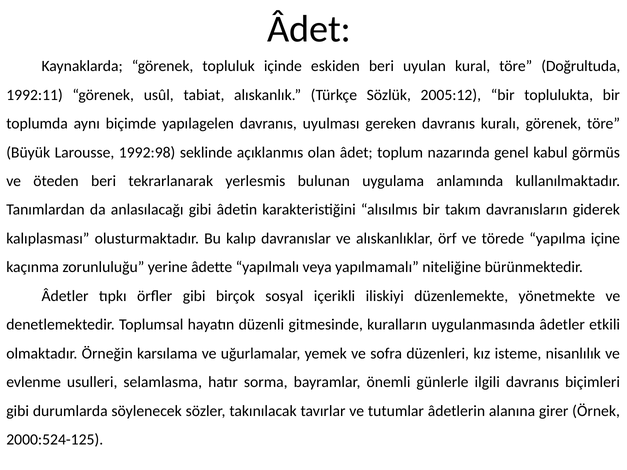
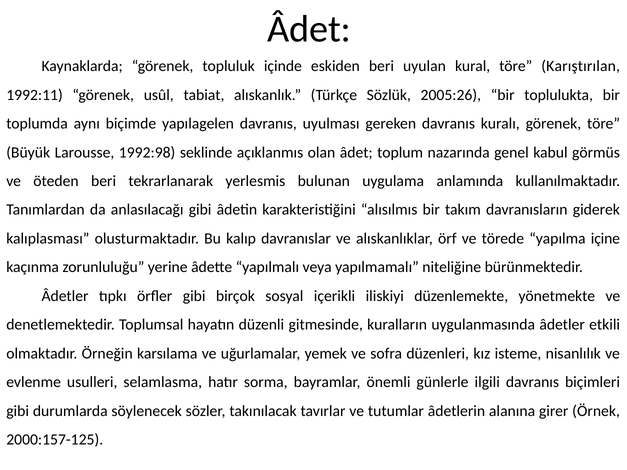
Doğrultuda: Doğrultuda -> Karıştırılan (581, 66)
2005:12: 2005:12 -> 2005:26 (451, 95)
2000:524-125: 2000:524-125 -> 2000:157-125 (55, 440)
